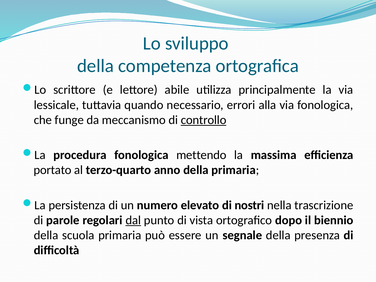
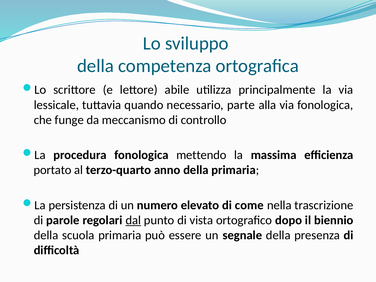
errori: errori -> parte (241, 105)
controllo underline: present -> none (204, 120)
nostri: nostri -> come (249, 205)
